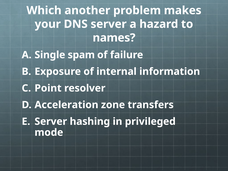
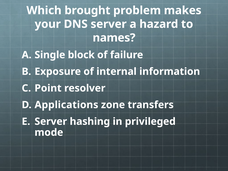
another: another -> brought (87, 10)
spam: spam -> block (81, 55)
Acceleration: Acceleration -> Applications (66, 105)
